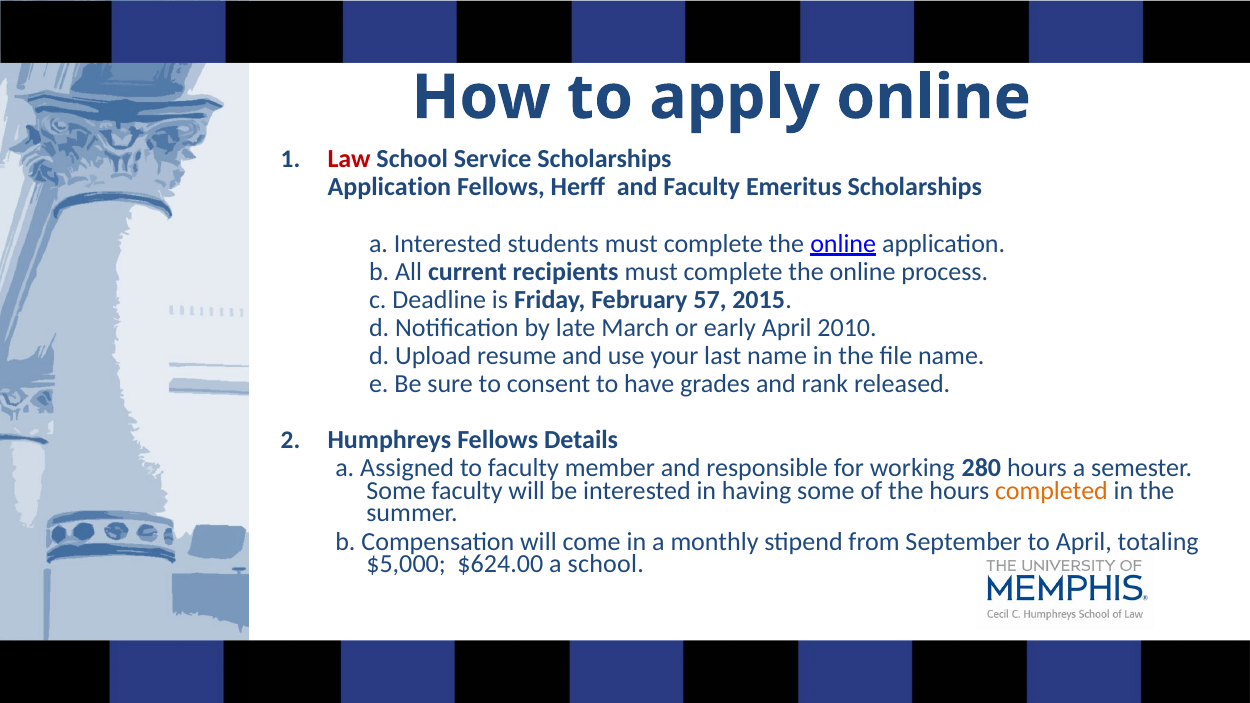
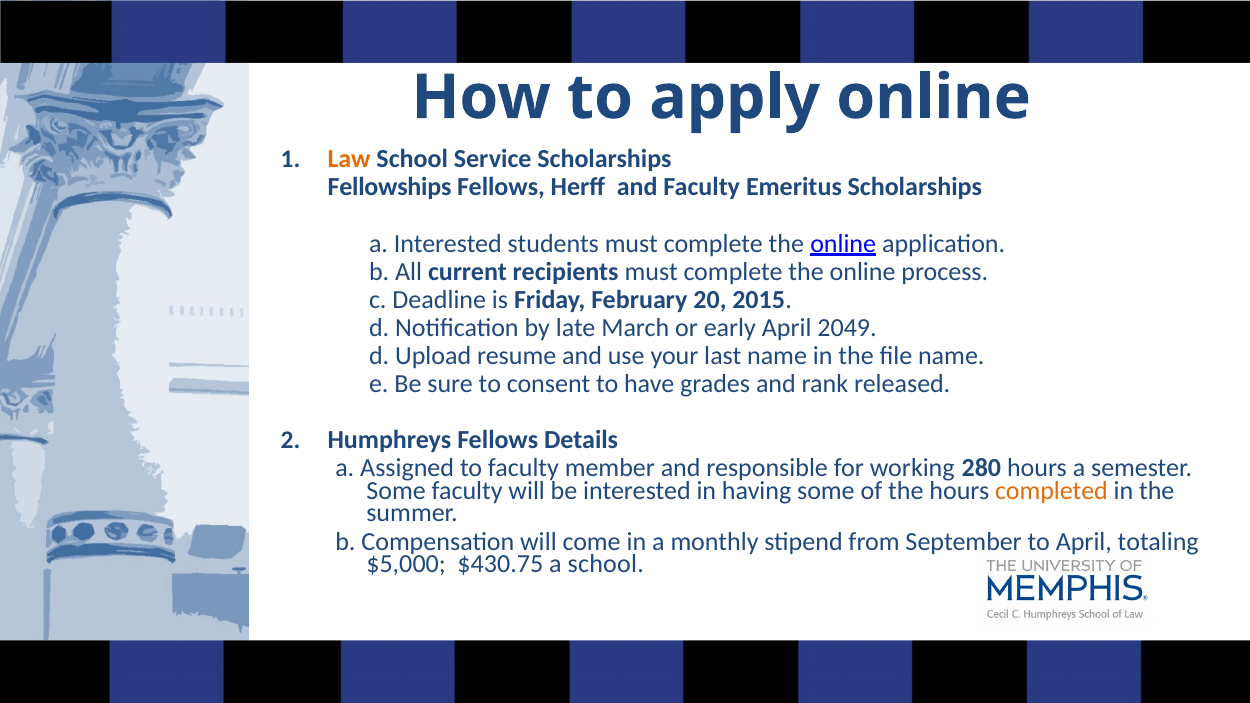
Law colour: red -> orange (349, 159)
Application: Application -> Fellowships (390, 187)
57: 57 -> 20 (710, 300)
2010: 2010 -> 2049 (847, 328)
$624.00: $624.00 -> $430.75 (500, 564)
